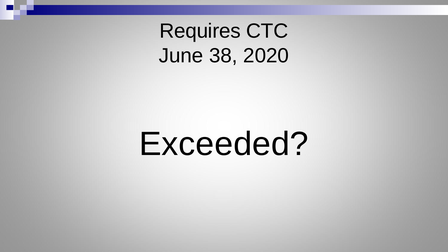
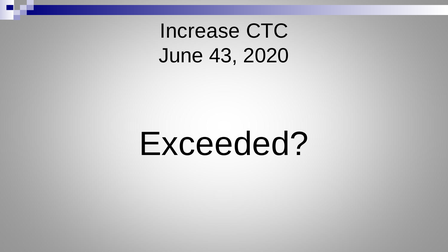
Requires: Requires -> Increase (200, 31)
38: 38 -> 43 (223, 56)
